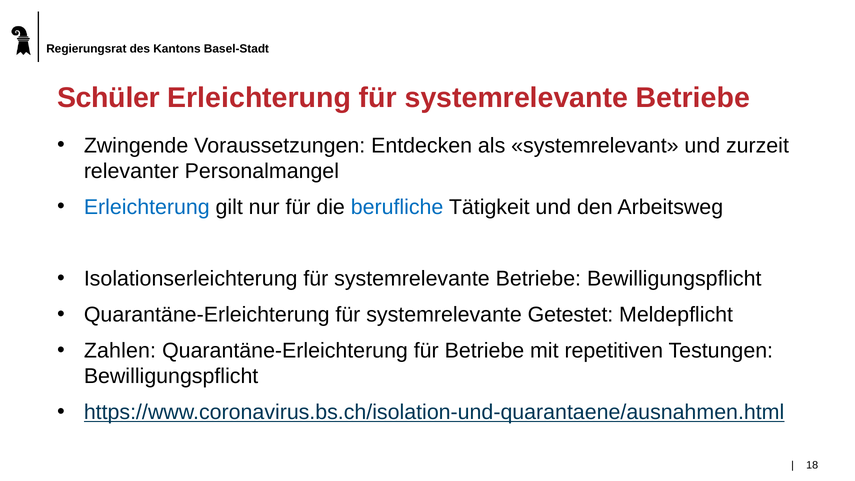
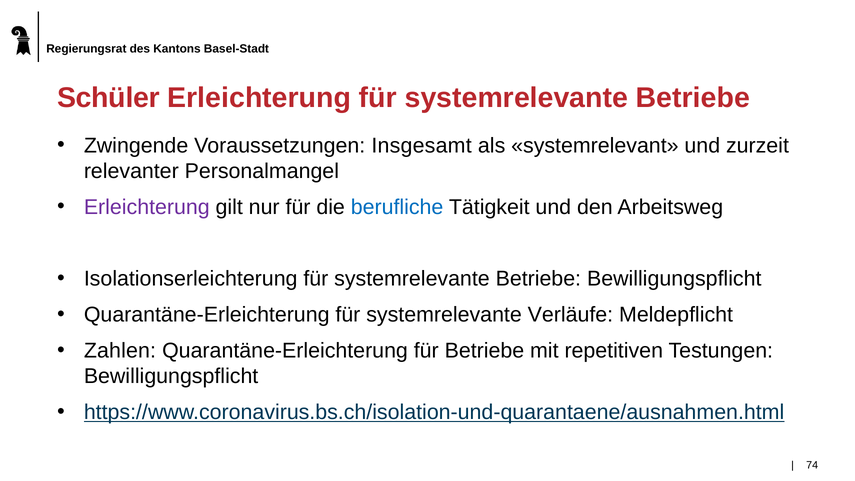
Entdecken: Entdecken -> Insgesamt (422, 145)
Erleichterung colour: blue -> purple (147, 207)
Getestet: Getestet -> Verläufe (570, 315)
18: 18 -> 74 (812, 465)
